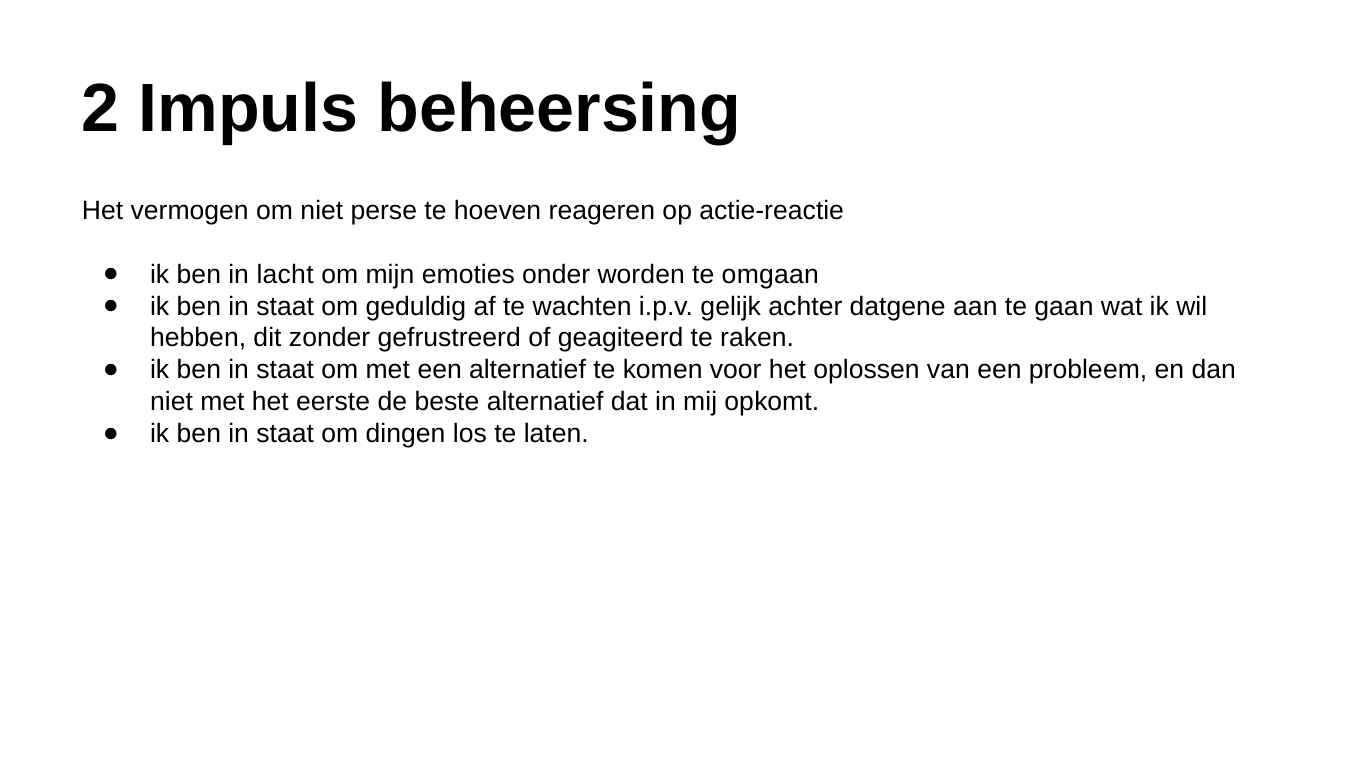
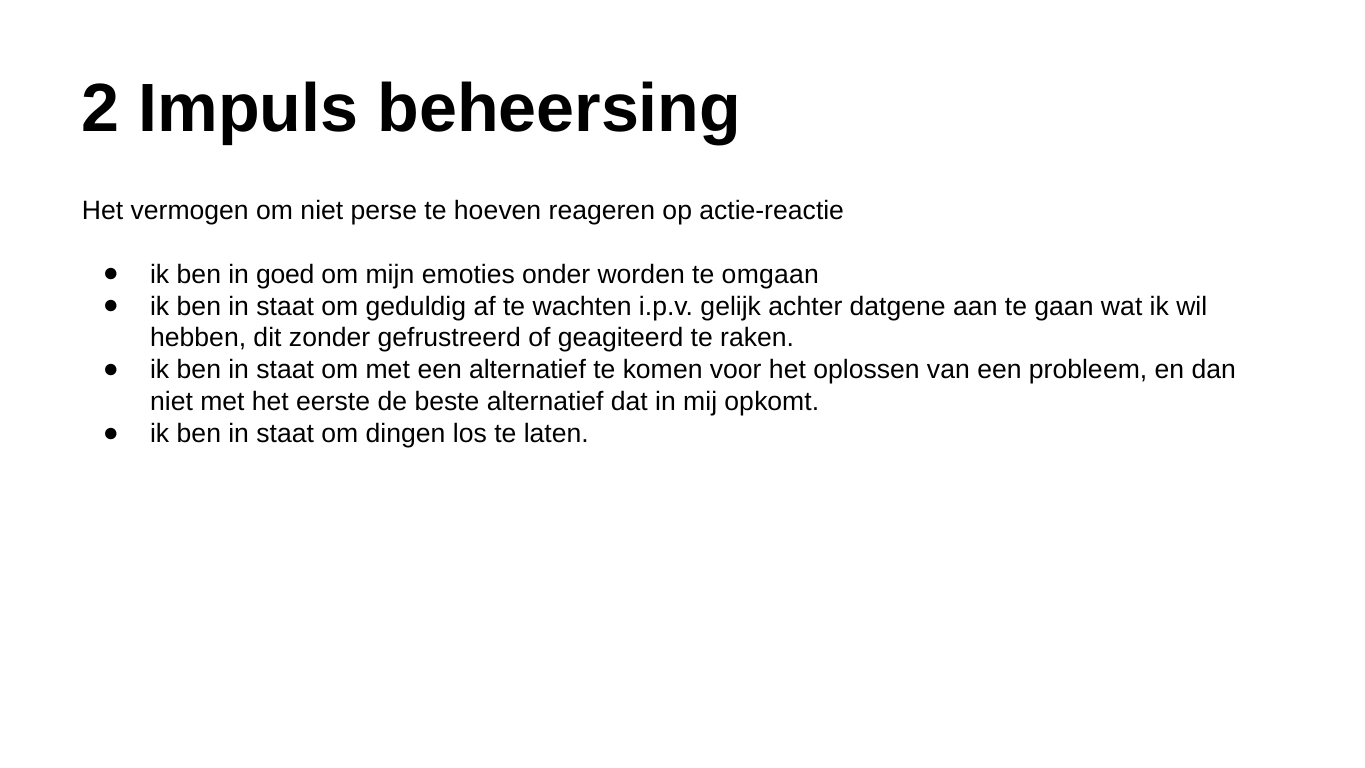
lacht: lacht -> goed (285, 274)
